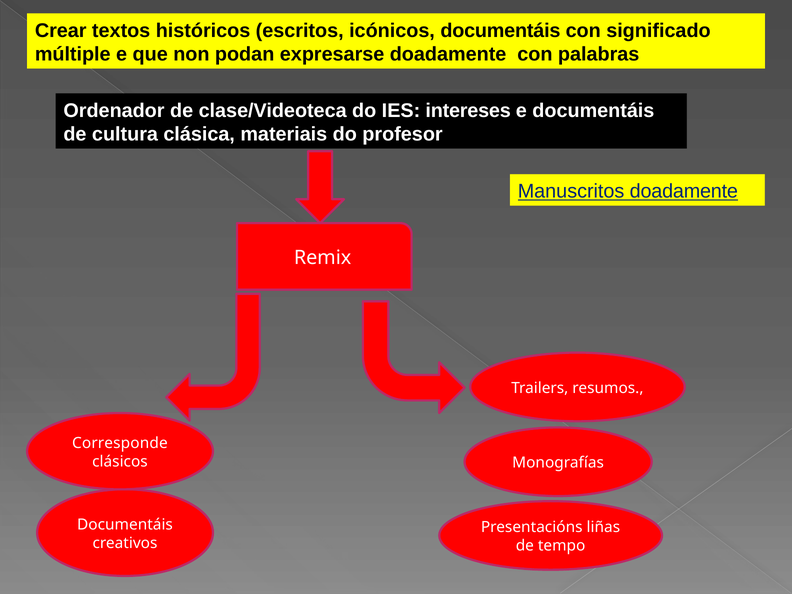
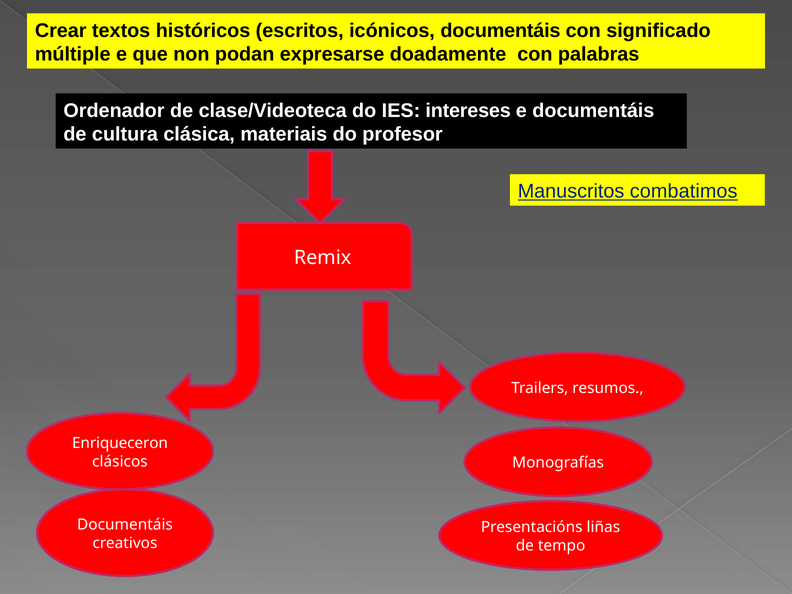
Manuscritos doadamente: doadamente -> combatimos (684, 191)
Corresponde: Corresponde -> Enriqueceron (120, 443)
